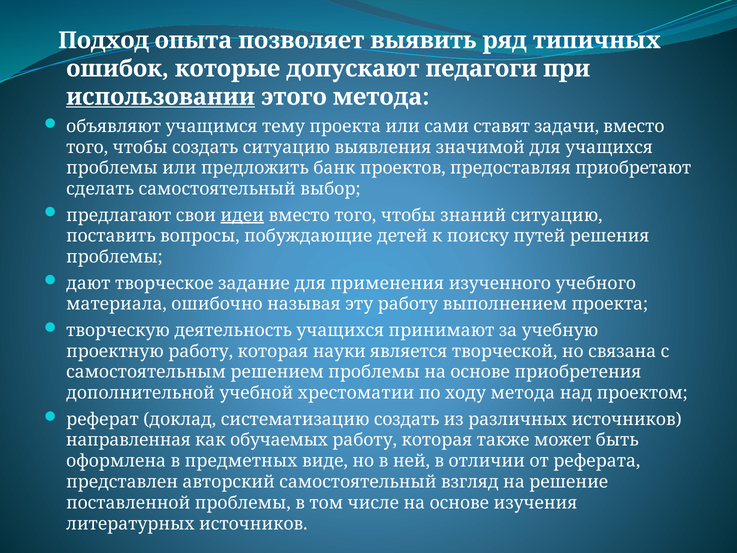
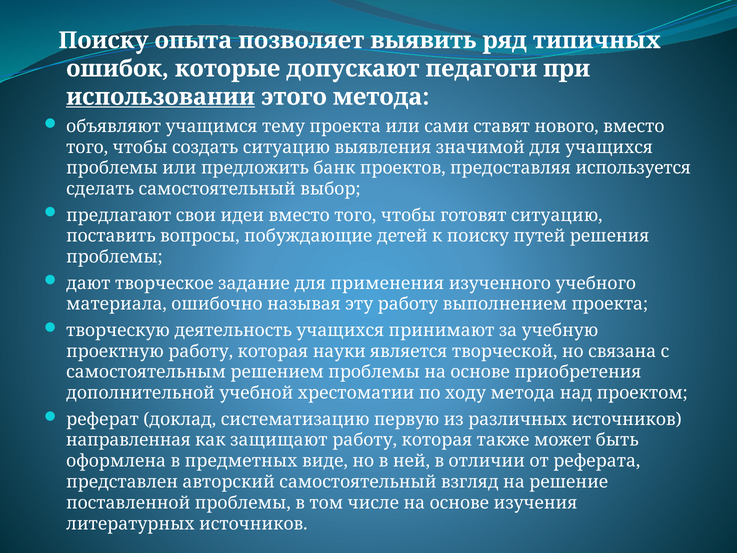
Подход: Подход -> Поиску (104, 40)
задачи: задачи -> нового (567, 126)
приобретают: приобретают -> используется (633, 168)
идеи underline: present -> none (242, 215)
знаний: знаний -> готовят (473, 215)
систематизацию создать: создать -> первую (407, 419)
обучаемых: обучаемых -> защищают (279, 440)
